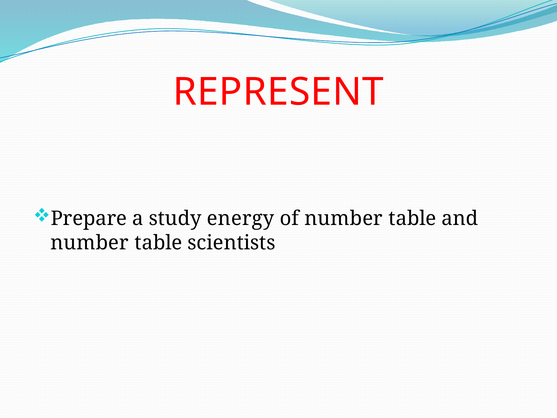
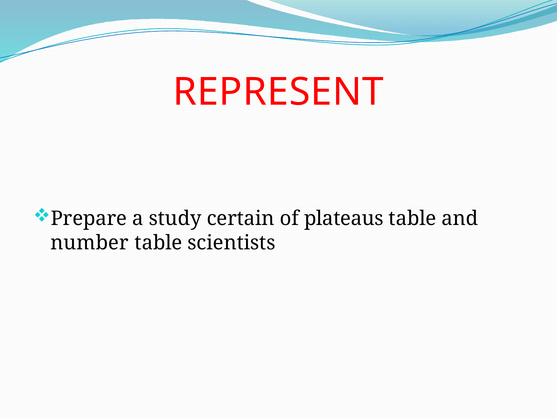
energy: energy -> certain (241, 219)
of number: number -> plateaus (344, 219)
